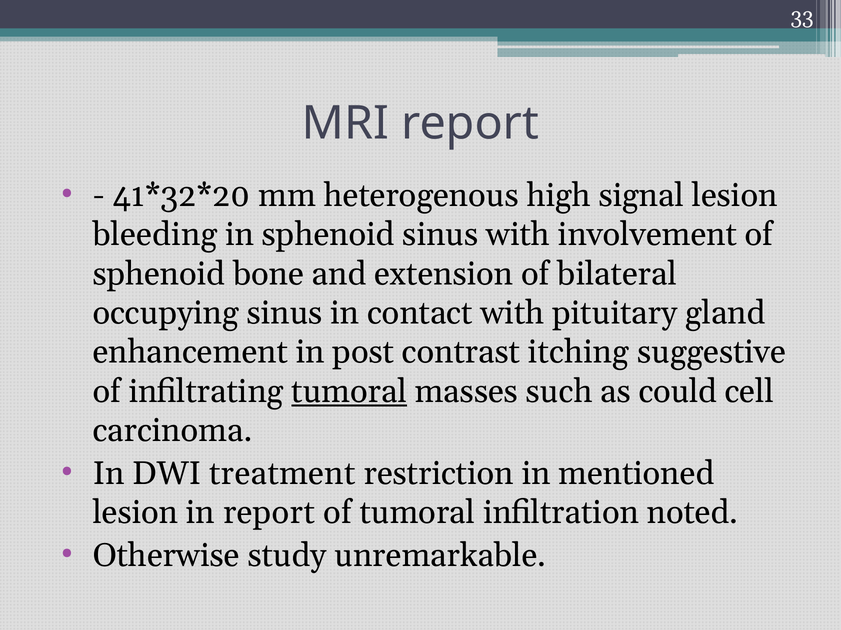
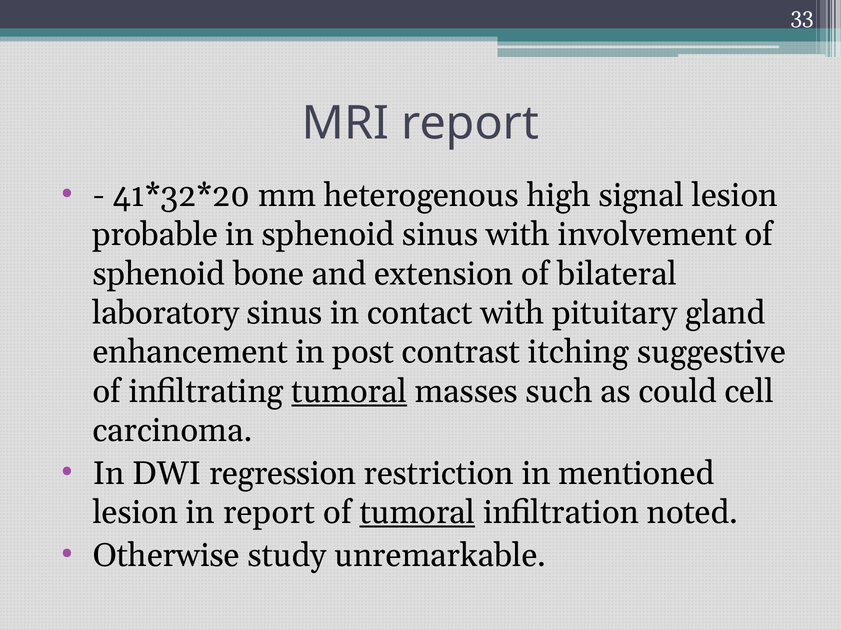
bleeding: bleeding -> probable (155, 235)
occupying: occupying -> laboratory (166, 313)
treatment: treatment -> regression (283, 474)
tumoral underline: none -> present (417, 513)
